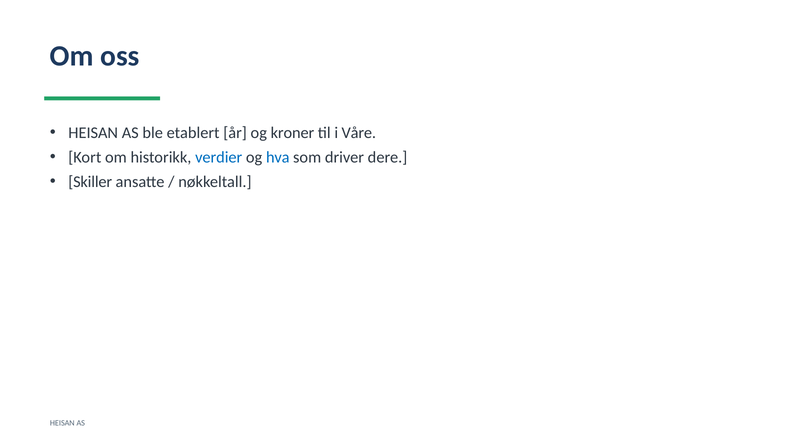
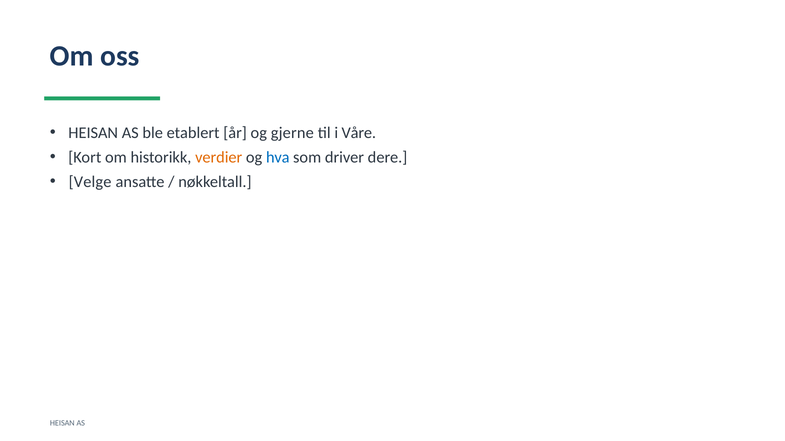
kroner: kroner -> gjerne (292, 133)
verdier colour: blue -> orange (219, 158)
Skiller: Skiller -> Velge (90, 182)
